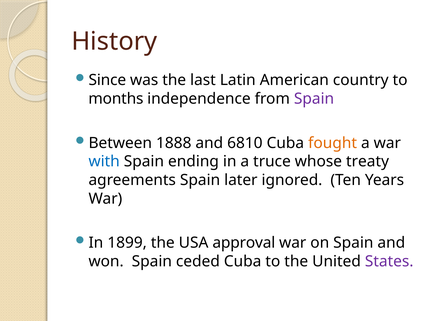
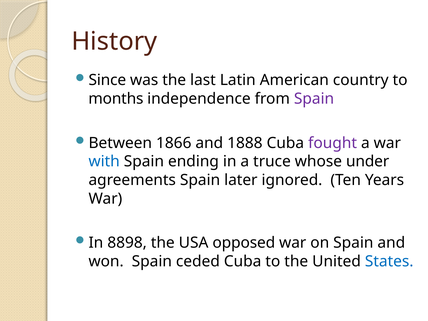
1888: 1888 -> 1866 (174, 143)
6810: 6810 -> 1888 (245, 143)
fought colour: orange -> purple (333, 143)
treaty: treaty -> under (368, 162)
1899: 1899 -> 8898 (127, 243)
approval: approval -> opposed (244, 243)
States colour: purple -> blue (389, 261)
